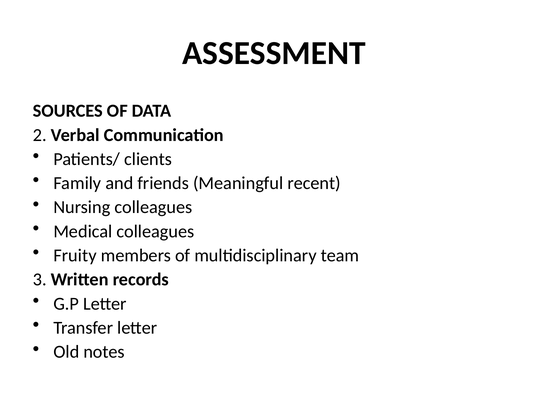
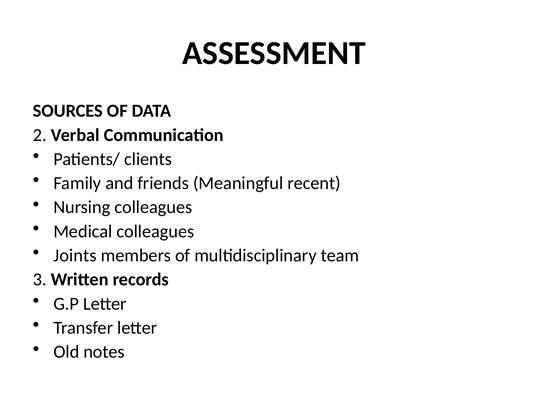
Fruity: Fruity -> Joints (75, 255)
